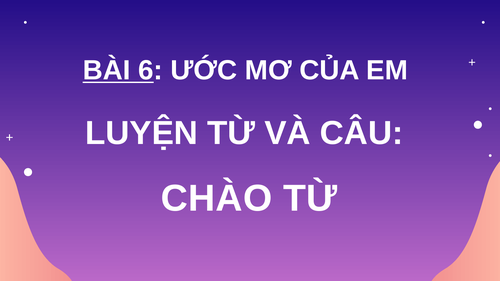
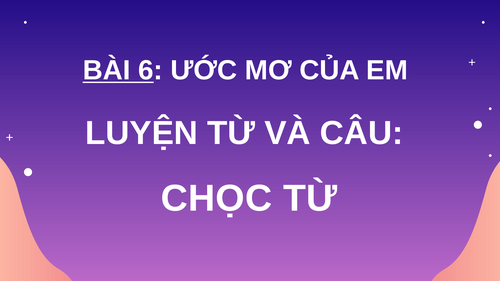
CHÀO: CHÀO -> CHỌC (216, 199)
